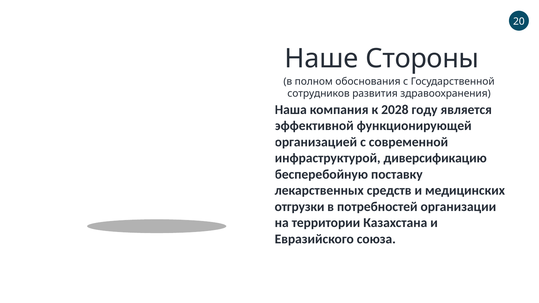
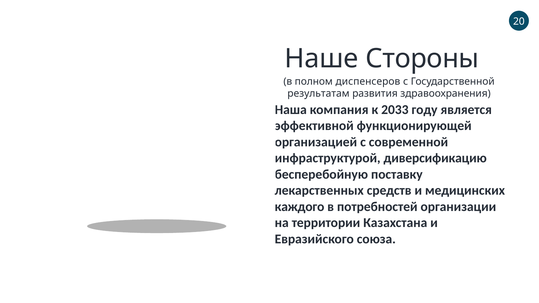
обоснования: обоснования -> диспенсеров (368, 81)
сотрудников: сотрудников -> результатам (318, 94)
2028: 2028 -> 2033 (395, 110)
отгрузки: отгрузки -> каждого (300, 207)
